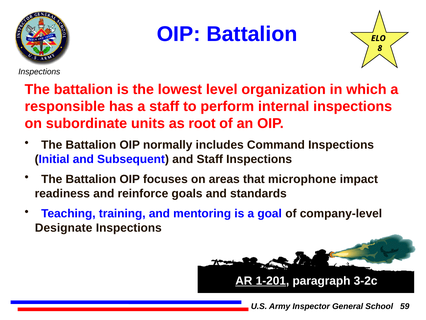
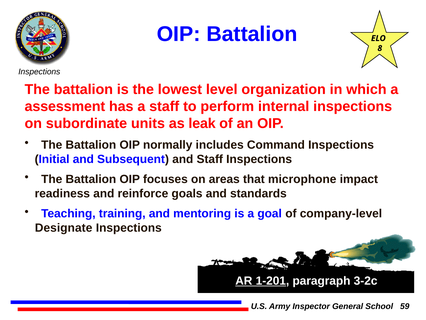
responsible: responsible -> assessment (65, 106)
root: root -> leak (202, 123)
